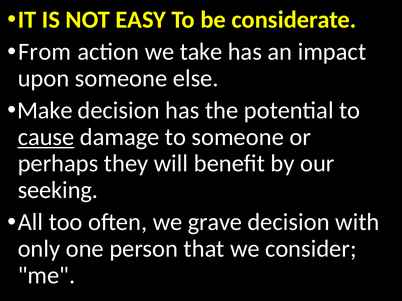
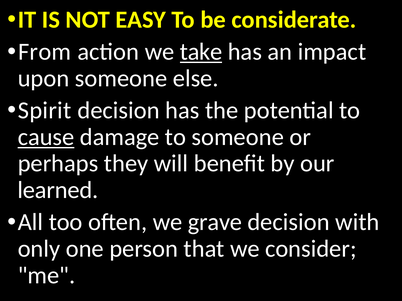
take underline: none -> present (201, 52)
Make: Make -> Spirit (45, 111)
seeking: seeking -> learned (58, 190)
